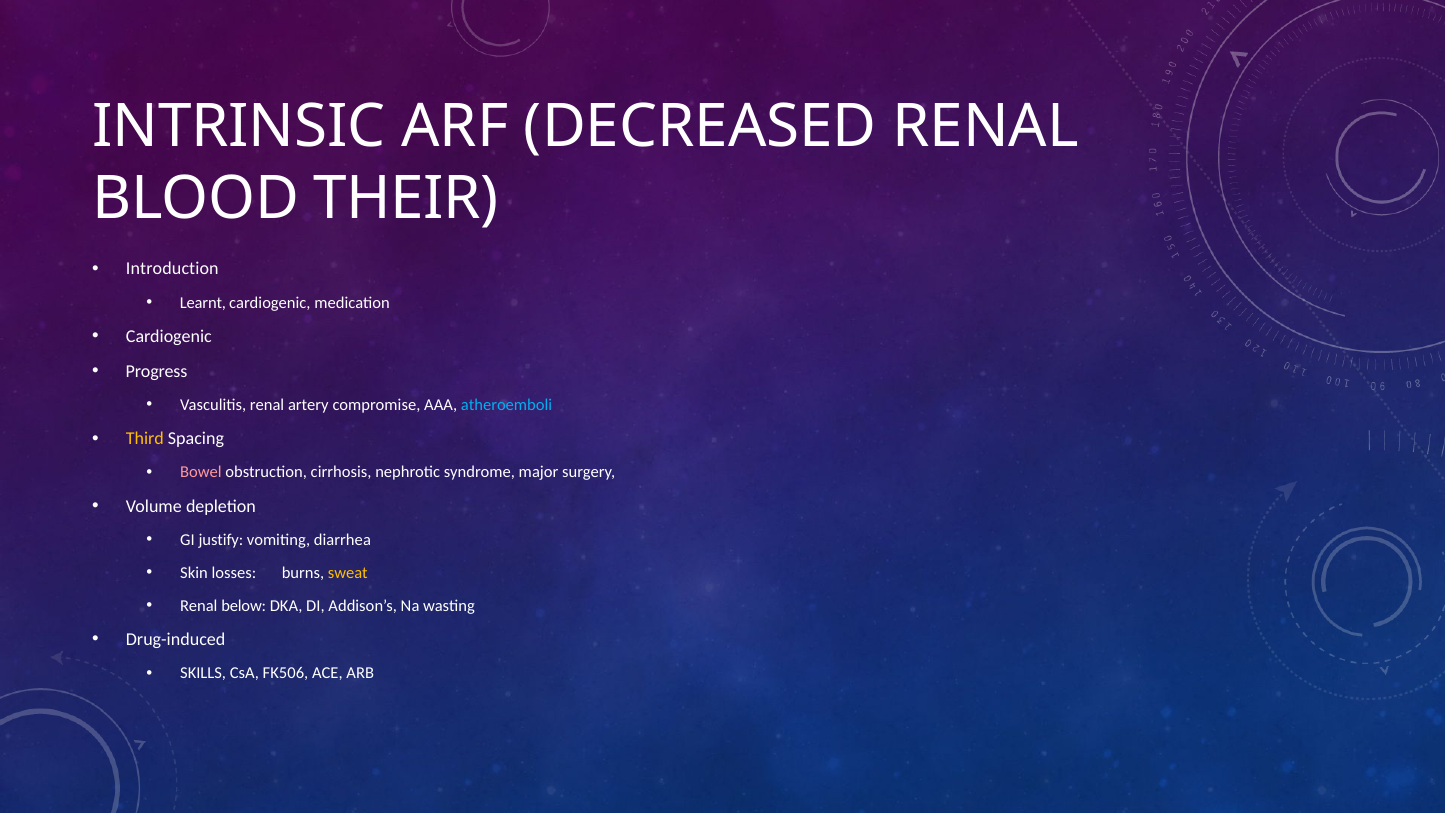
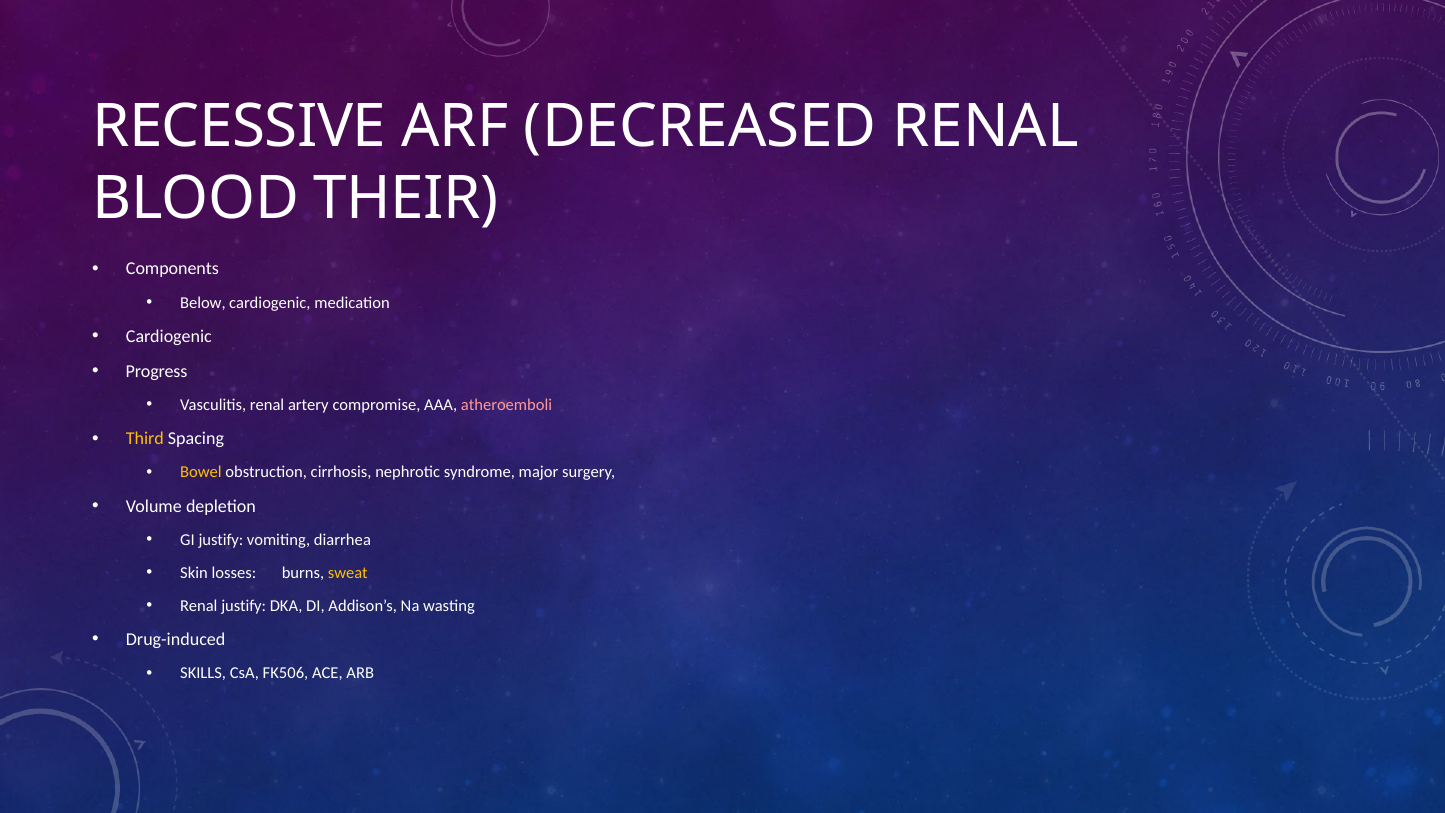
INTRINSIC: INTRINSIC -> RECESSIVE (239, 127)
Introduction: Introduction -> Components (172, 269)
Learnt: Learnt -> Below (203, 303)
atheroemboli colour: light blue -> pink (507, 405)
Bowel colour: pink -> yellow (201, 472)
Renal below: below -> justify (244, 606)
